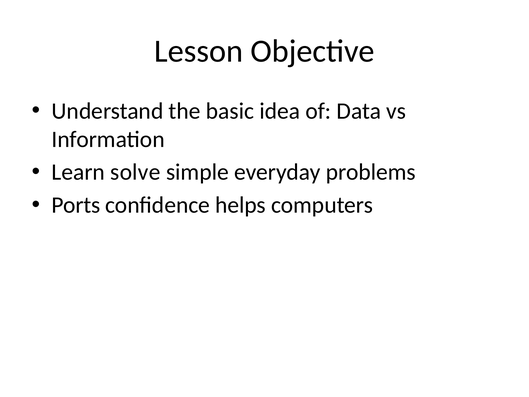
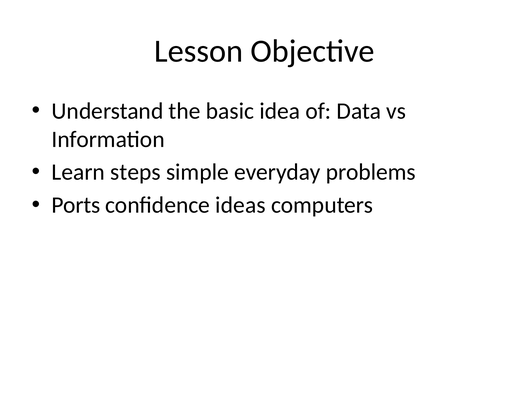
solve: solve -> steps (135, 172)
helps: helps -> ideas (240, 205)
